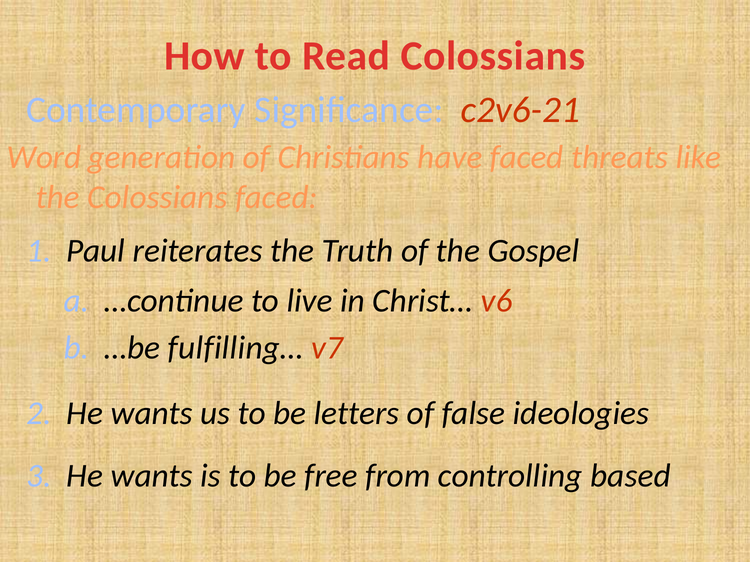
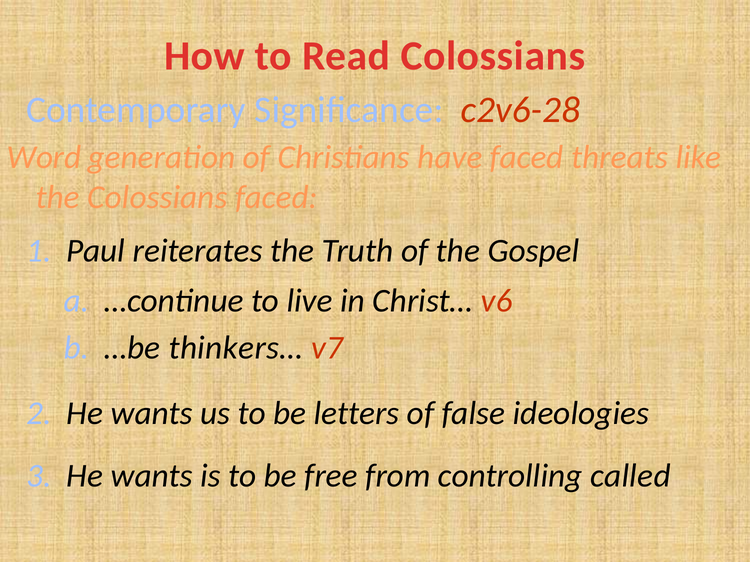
c2v6-21: c2v6-21 -> c2v6-28 (521, 110)
fulfilling…: fulfilling… -> thinkers… (236, 348)
based: based -> called (630, 476)
